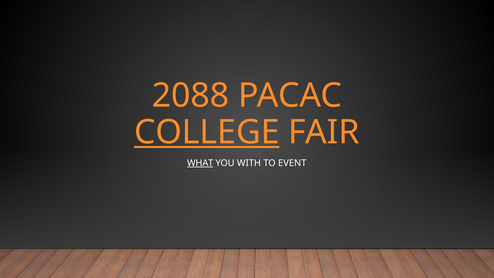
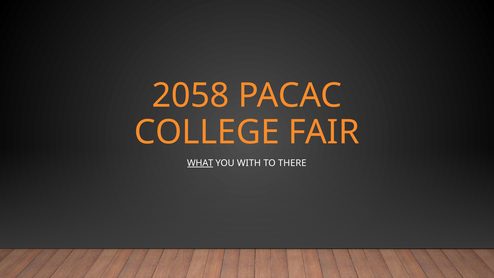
2088: 2088 -> 2058 (191, 96)
COLLEGE underline: present -> none (207, 132)
EVENT: EVENT -> THERE (292, 163)
